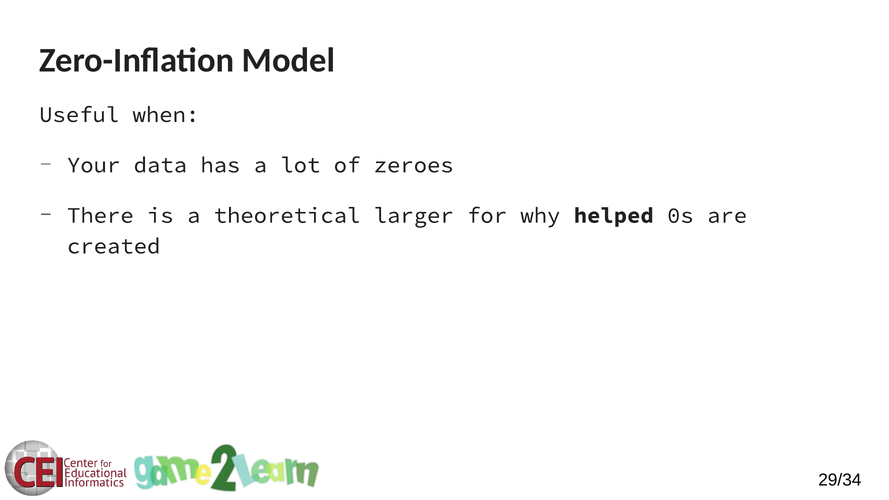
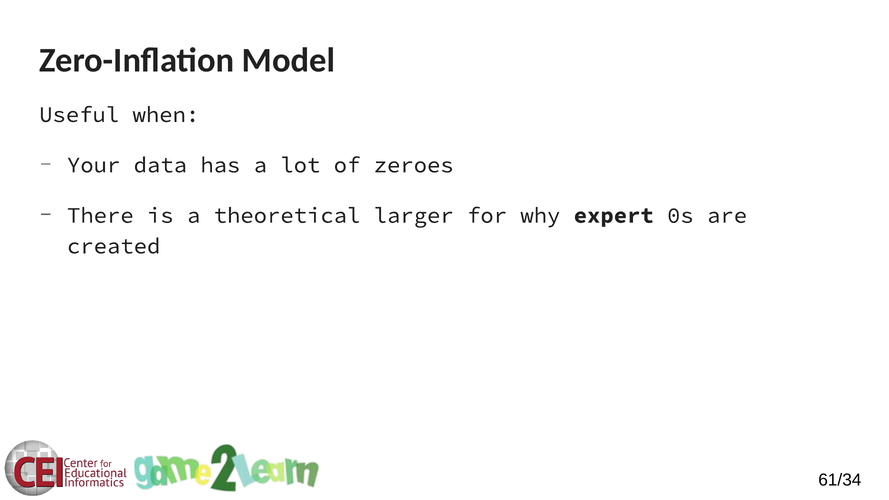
helped: helped -> expert (614, 215)
29/34: 29/34 -> 61/34 (840, 480)
